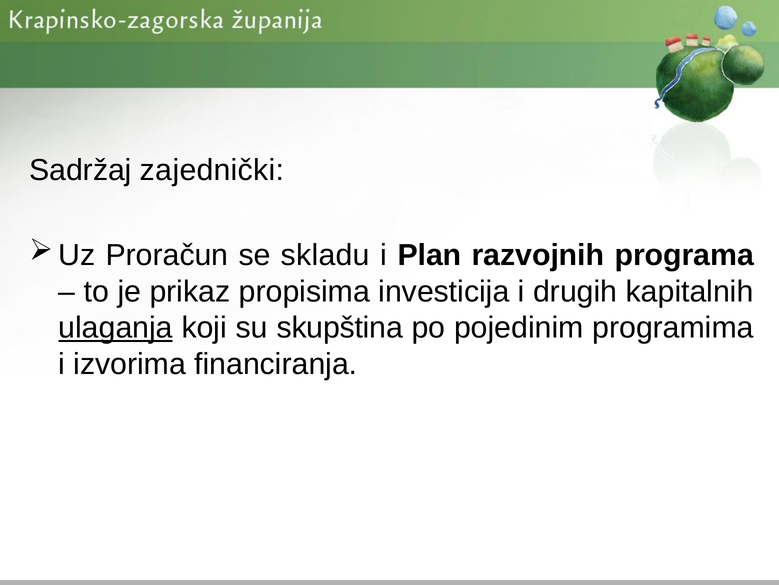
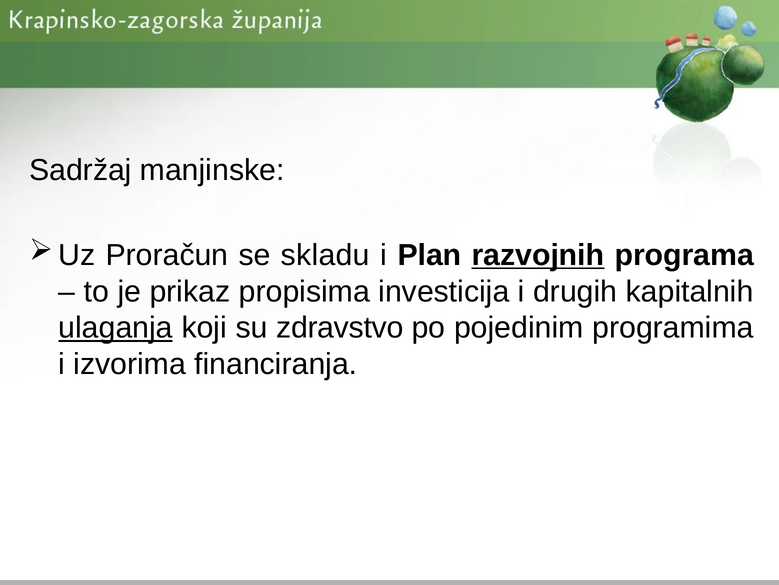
zajednički: zajednički -> manjinske (212, 170)
razvojnih underline: none -> present (538, 255)
skupština: skupština -> zdravstvo (340, 328)
